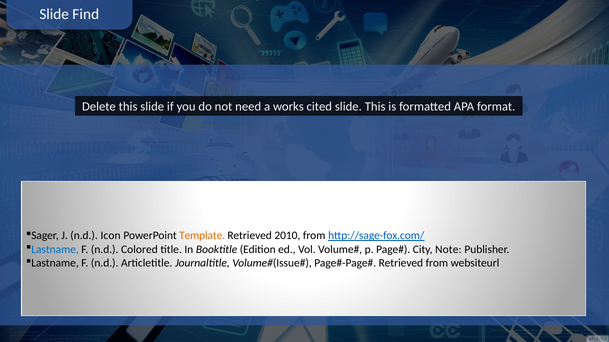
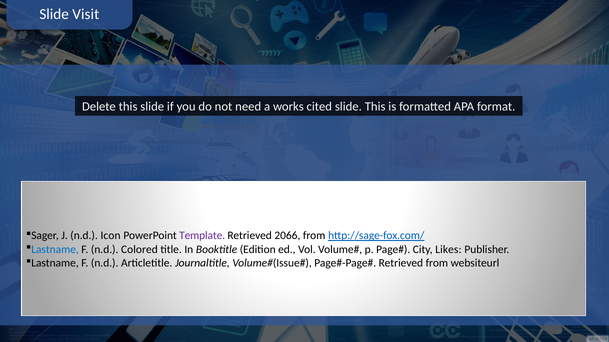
Find: Find -> Visit (86, 14)
Template colour: orange -> purple (202, 236)
2010: 2010 -> 2066 (287, 236)
Note: Note -> Likes (448, 250)
